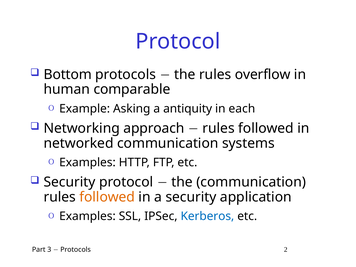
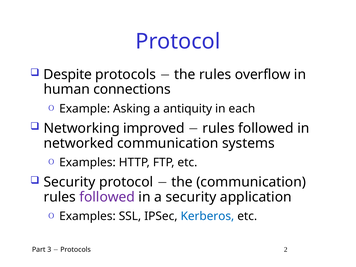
Bottom: Bottom -> Despite (68, 74)
comparable: comparable -> connections (132, 89)
approach: approach -> improved (154, 128)
followed colour: orange -> purple (107, 197)
